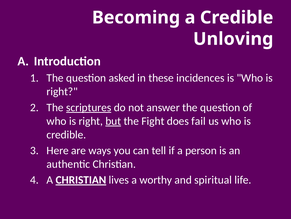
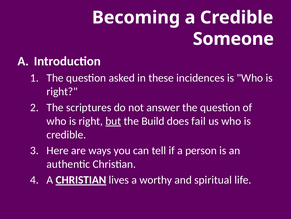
Unloving: Unloving -> Someone (233, 39)
scriptures underline: present -> none (89, 107)
Fight: Fight -> Build (153, 121)
